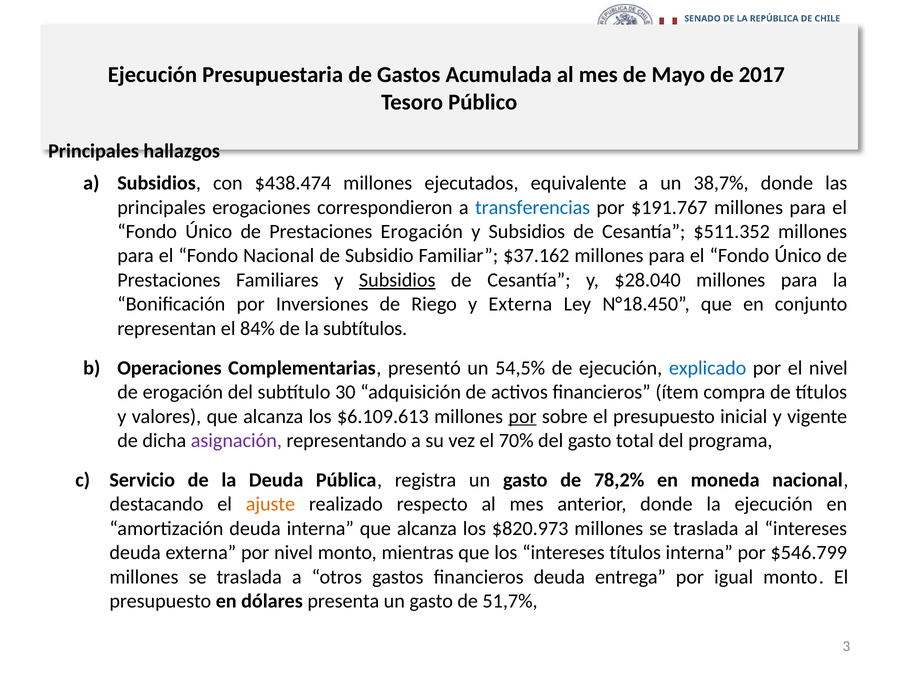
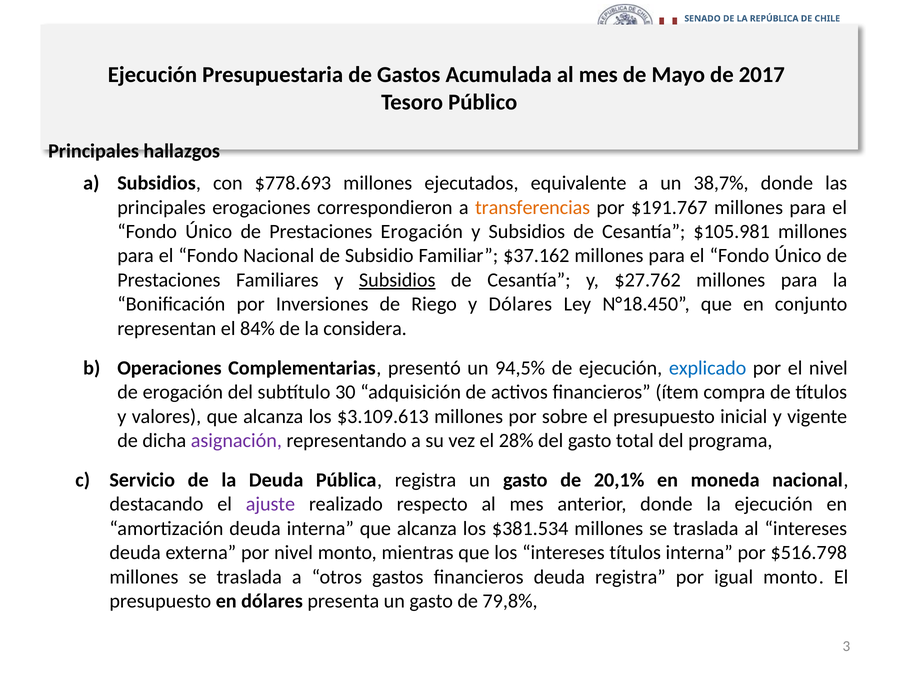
$438.474: $438.474 -> $778.693 (293, 183)
transferencias colour: blue -> orange (533, 207)
$511.352: $511.352 -> $105.981 (732, 232)
$28.040: $28.040 -> $27.762 (648, 280)
y Externa: Externa -> Dólares (520, 304)
subtítulos: subtítulos -> considera (365, 328)
54,5%: 54,5% -> 94,5% (520, 368)
$6.109.613: $6.109.613 -> $3.109.613 (383, 416)
por underline: present -> none (523, 416)
70%: 70% -> 28% (516, 441)
78,2%: 78,2% -> 20,1% (619, 480)
ajuste colour: orange -> purple (270, 504)
$820.973: $820.973 -> $381.534 (530, 528)
$546.799: $546.799 -> $516.798 (809, 553)
deuda entrega: entrega -> registra (630, 577)
51,7%: 51,7% -> 79,8% (510, 601)
